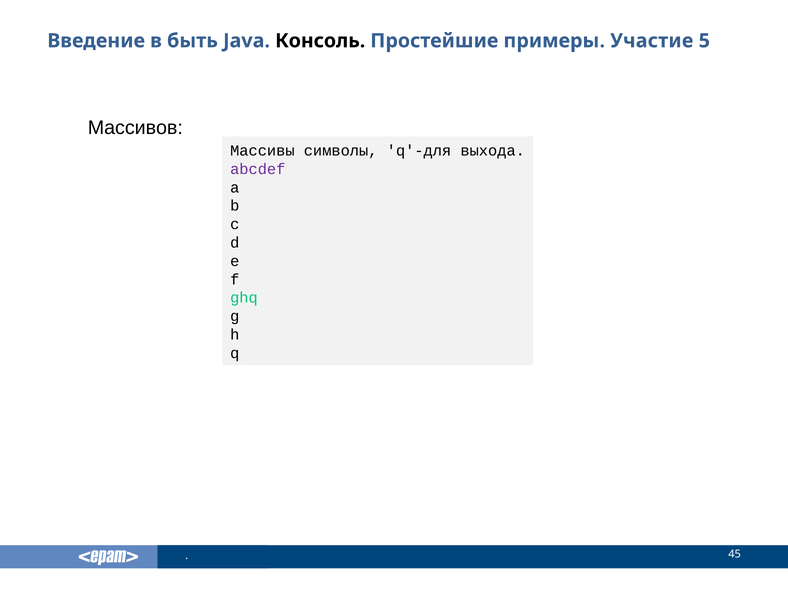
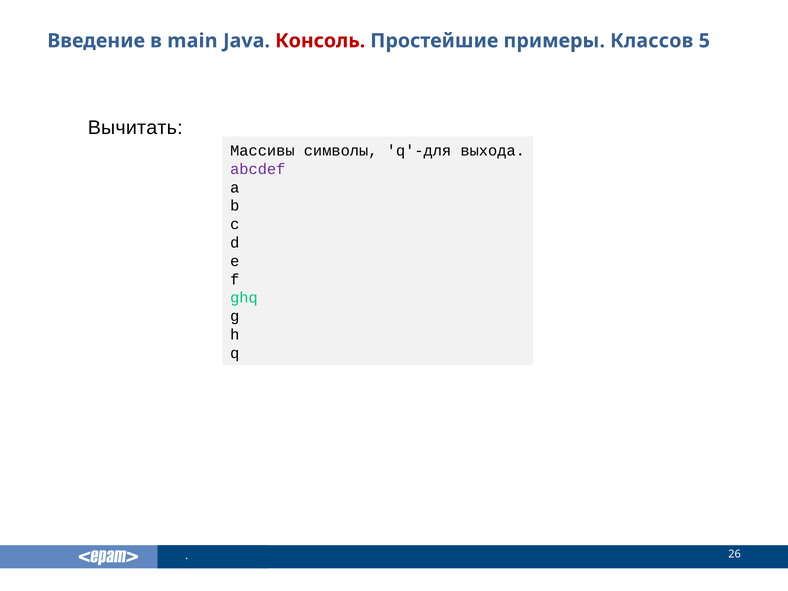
быть: быть -> main (192, 41)
Консоль colour: black -> red (320, 41)
Участие: Участие -> Классов (652, 41)
Массивов: Массивов -> Вычитать (135, 128)
45: 45 -> 26 (735, 554)
